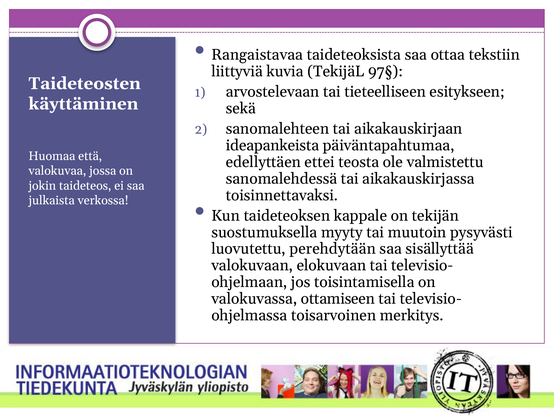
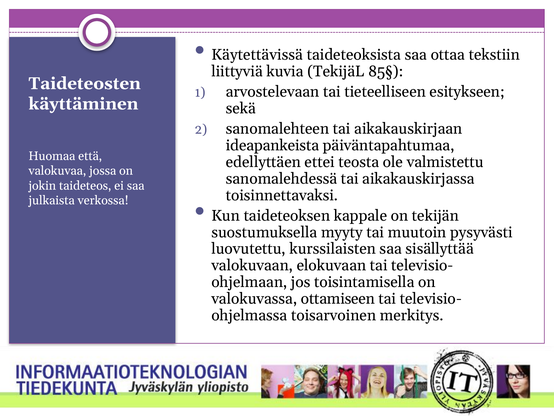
Rangaistavaa: Rangaistavaa -> Käytettävissä (257, 55)
97§: 97§ -> 85§ (386, 71)
perehdytään: perehdytään -> kurssilaisten (333, 249)
